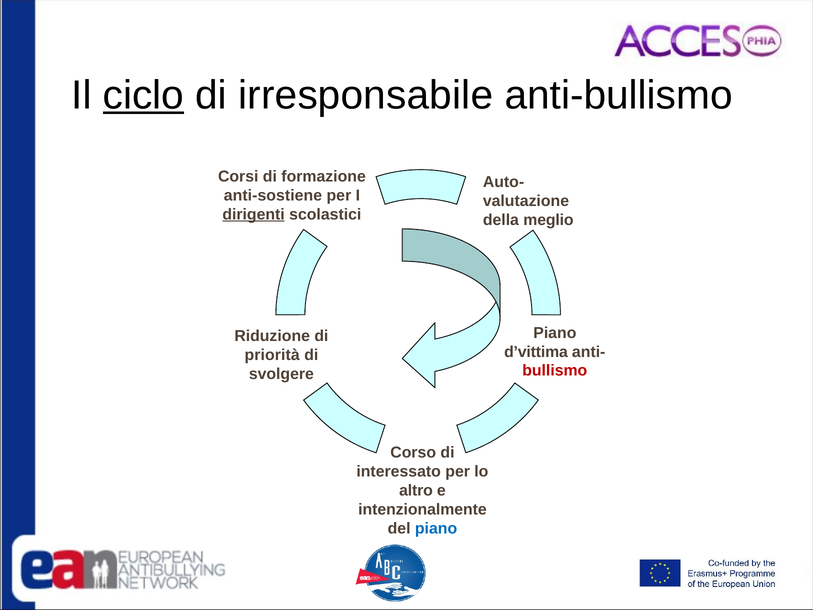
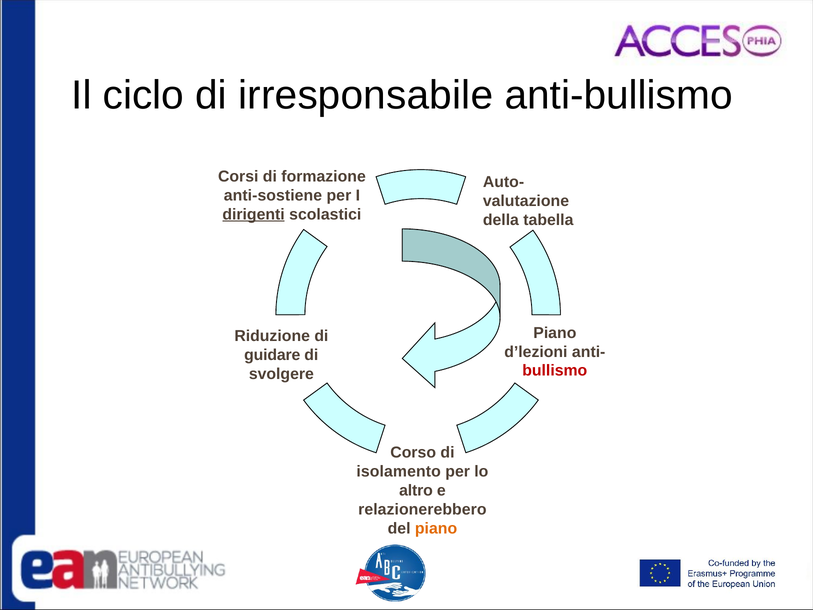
ciclo underline: present -> none (143, 95)
meglio: meglio -> tabella (548, 220)
d’vittima: d’vittima -> d’lezioni (536, 352)
priorità: priorità -> guidare (272, 355)
interessato: interessato -> isolamento (399, 471)
intenzionalmente: intenzionalmente -> relazionerebbero (422, 509)
piano colour: blue -> orange (436, 528)
